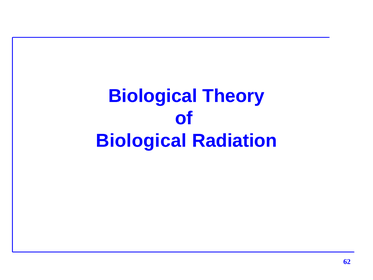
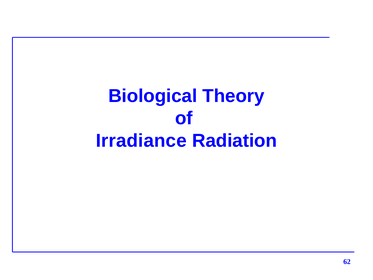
Biological: Biological -> Irradiance (141, 141)
